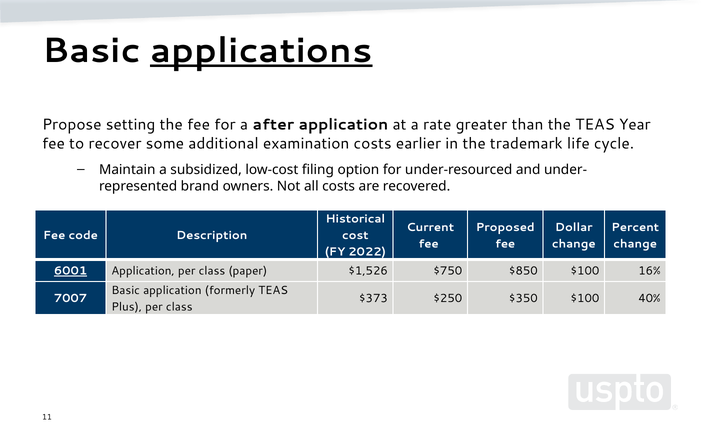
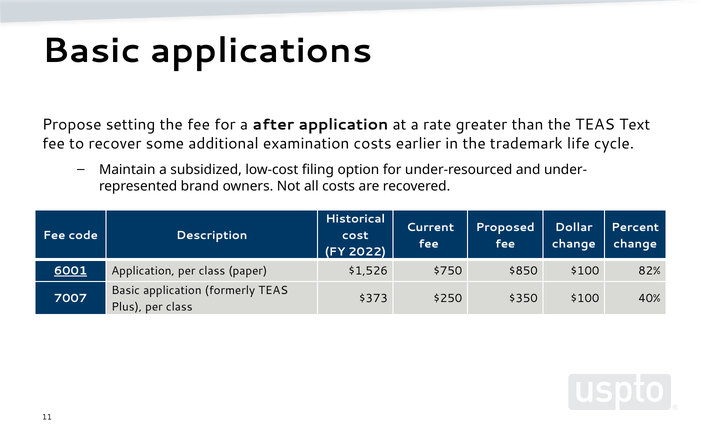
applications underline: present -> none (261, 51)
Year: Year -> Text (635, 125)
16%: 16% -> 82% (649, 271)
